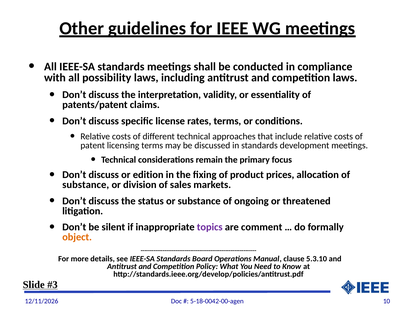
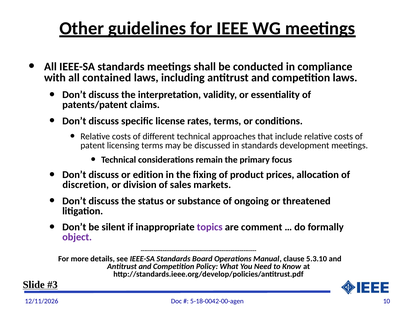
possibility: possibility -> contained (107, 78)
substance: substance -> discretion (86, 185)
object colour: orange -> purple (77, 237)
